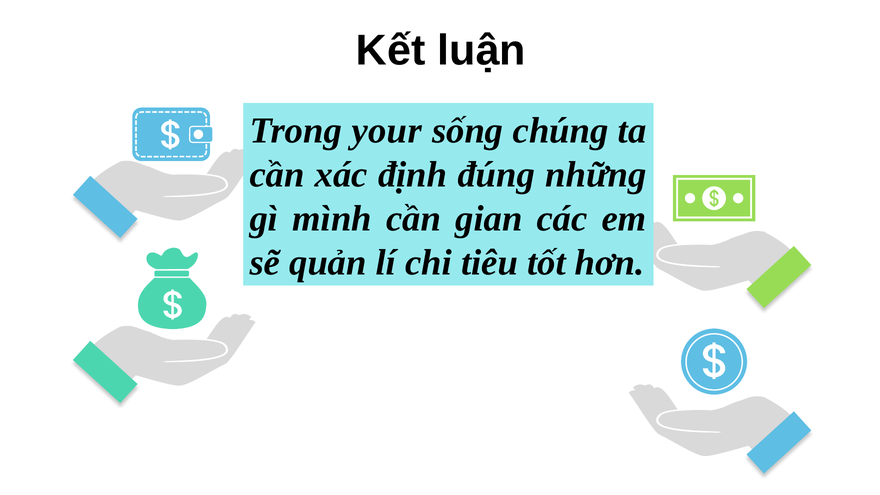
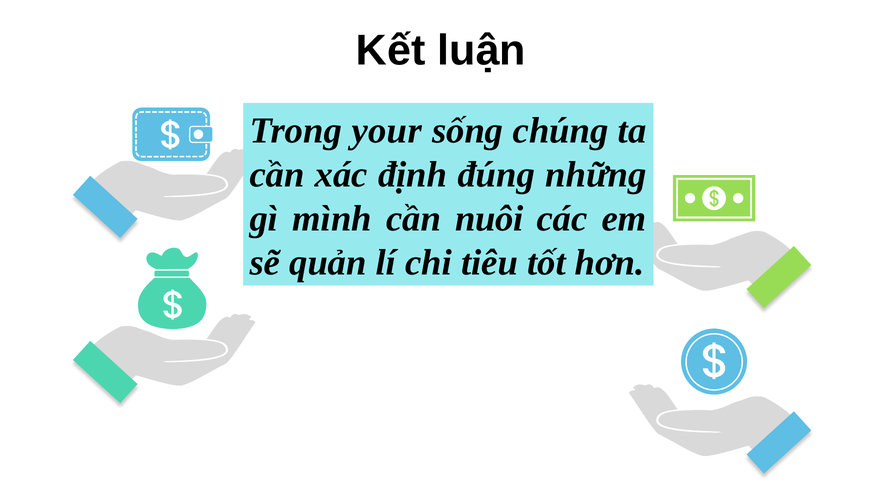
gian: gian -> nuôi (489, 219)
